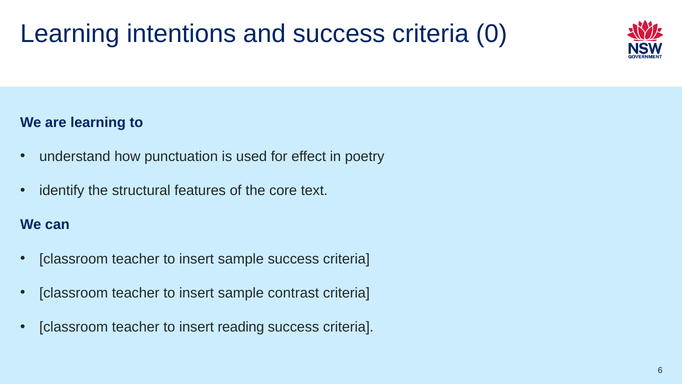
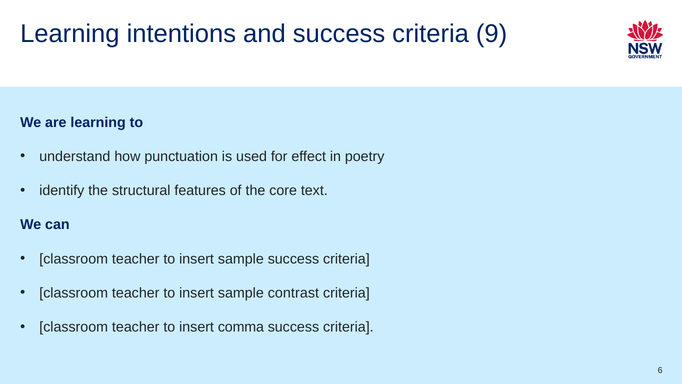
0: 0 -> 9 (492, 34)
reading: reading -> comma (241, 327)
